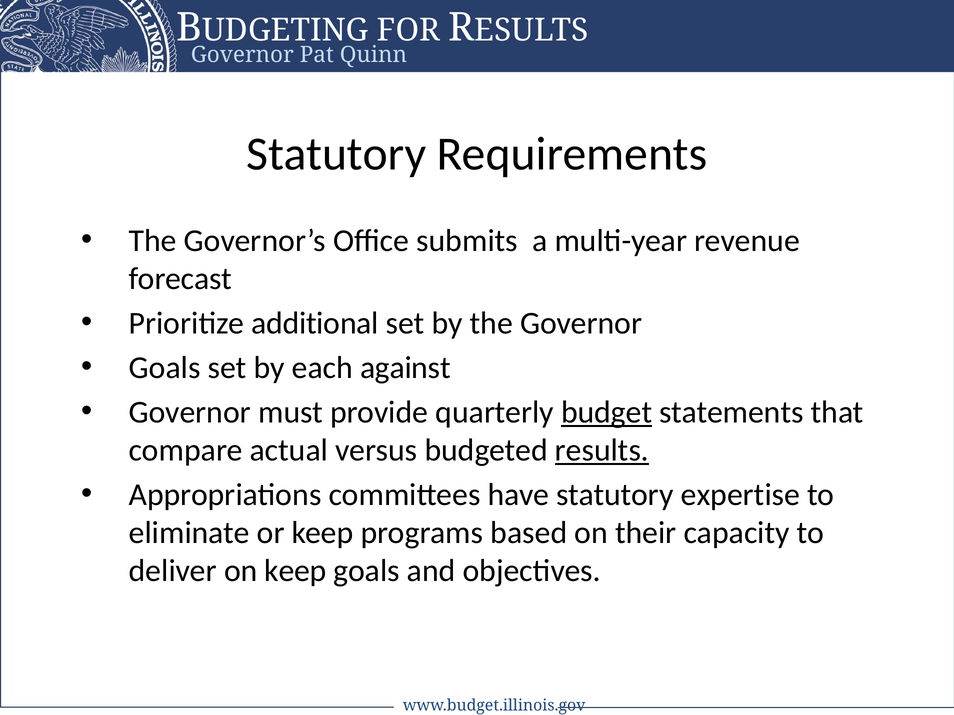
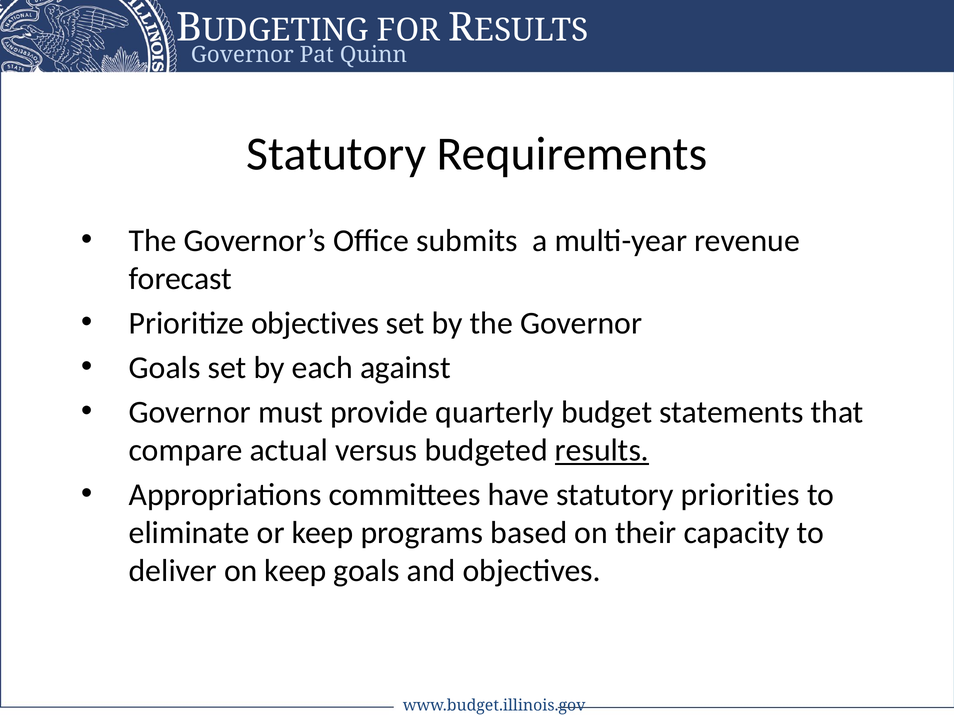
Prioritize additional: additional -> objectives (315, 323)
budget underline: present -> none (607, 412)
expertise: expertise -> priorities (740, 495)
